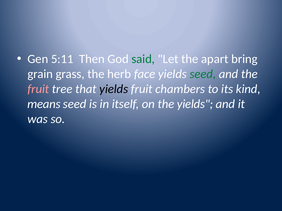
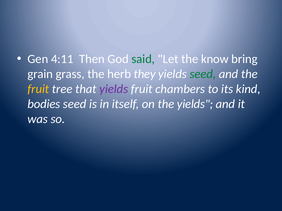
5:11: 5:11 -> 4:11 (62, 59)
apart: apart -> know (215, 59)
face: face -> they (145, 74)
fruit colour: pink -> yellow (38, 89)
yields colour: black -> purple (114, 89)
means: means -> bodies (44, 104)
